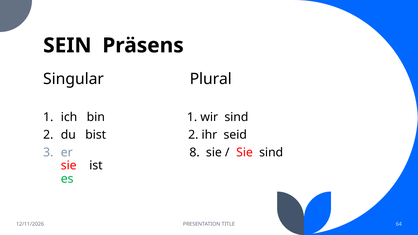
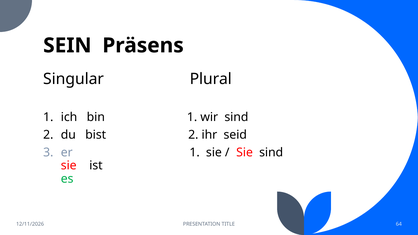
er 8: 8 -> 1 (195, 152)
